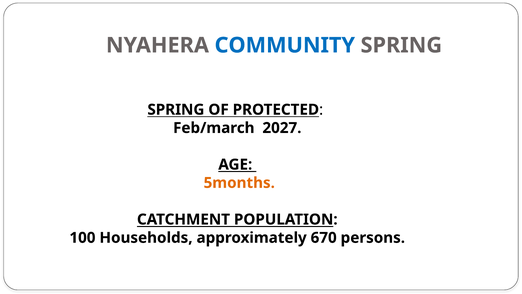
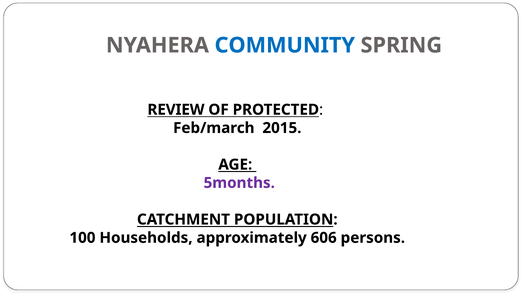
SPRING: SPRING -> REVIEW (176, 110)
2027: 2027 -> 2015 (282, 128)
5months colour: orange -> purple (239, 183)
670: 670 -> 606 (324, 237)
